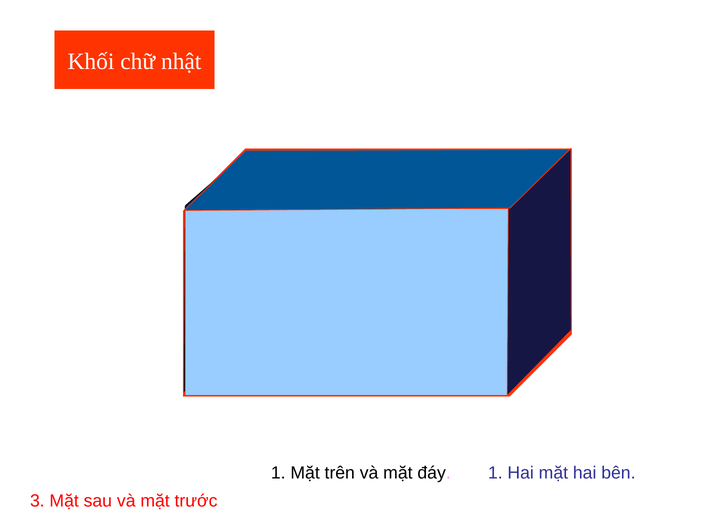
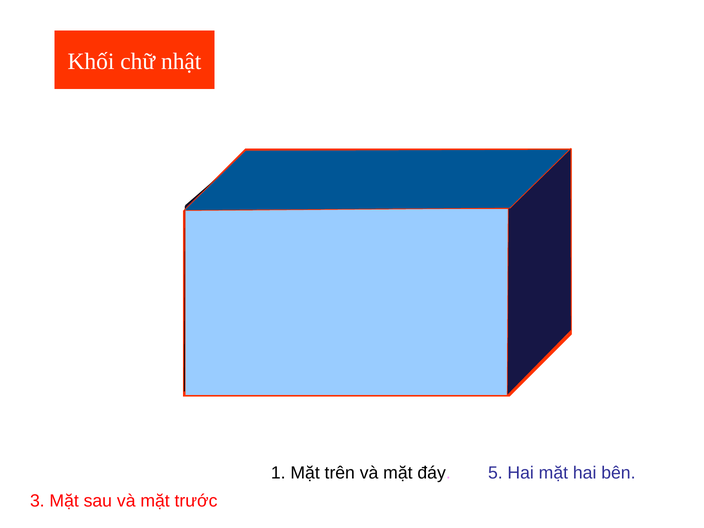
đáy 1: 1 -> 5 (495, 473)
